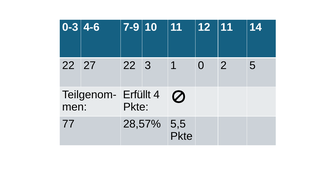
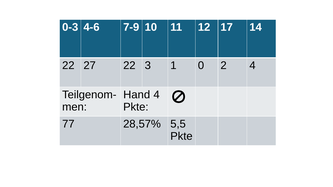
12 11: 11 -> 17 (227, 27)
2 5: 5 -> 4 (252, 65)
Erfüllt: Erfüllt -> Hand (137, 95)
